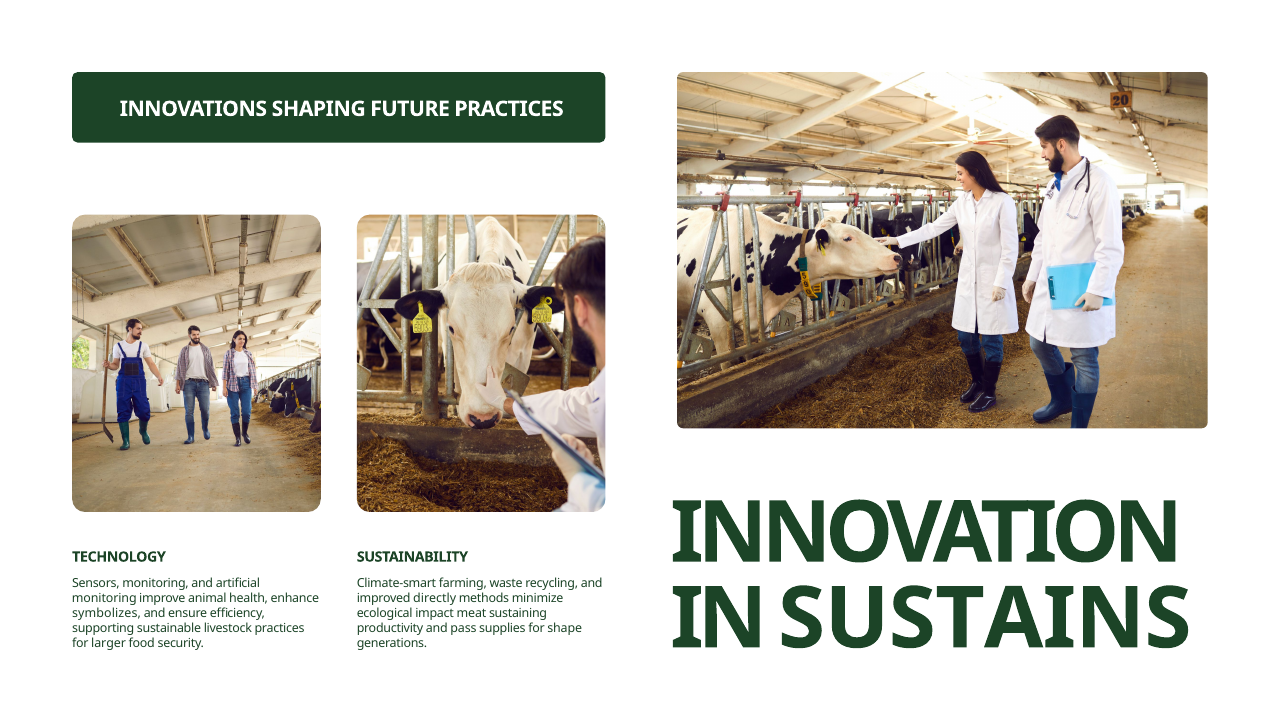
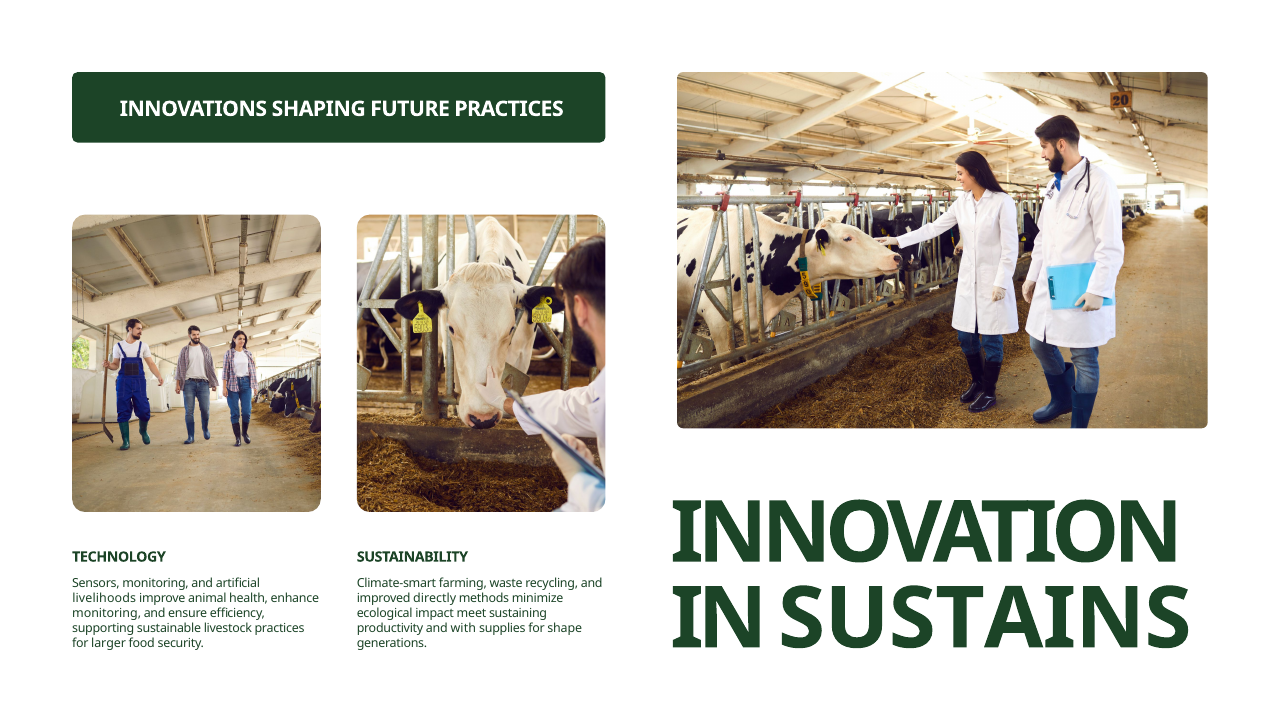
monitoring: monitoring -> livelihoods (104, 599)
symbolizes: symbolizes -> monitoring (107, 614)
meat: meat -> meet (472, 614)
pass: pass -> with (463, 629)
